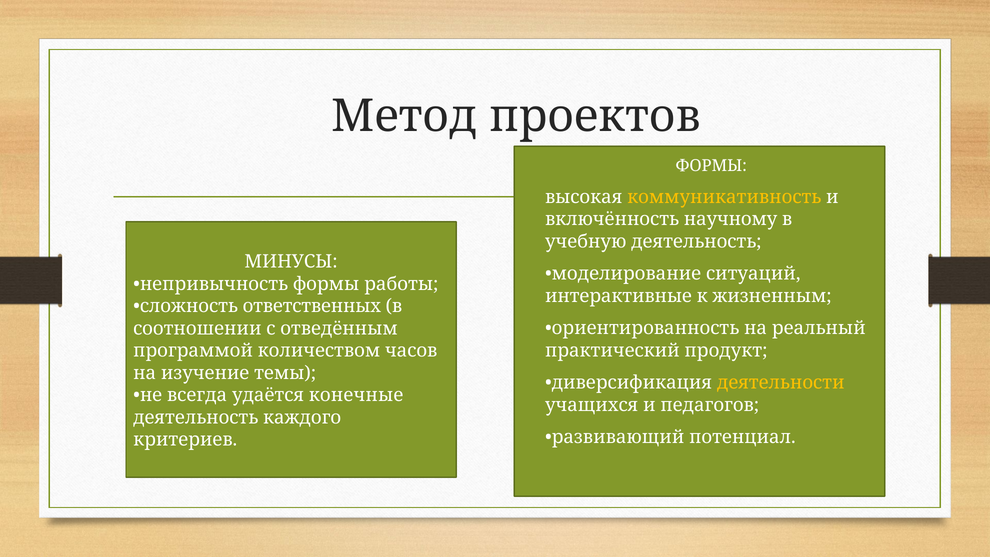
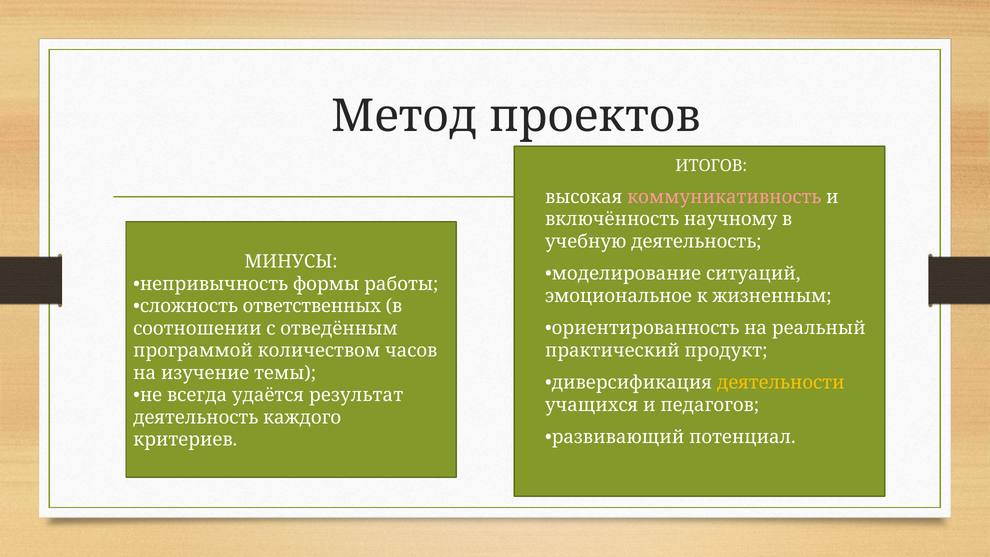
ФОРМЫ: ФОРМЫ -> ИТОГОВ (711, 166)
коммуникативность colour: yellow -> pink (724, 197)
интерактивные: интерактивные -> эмоциональное (618, 296)
конечные: конечные -> результат (356, 395)
